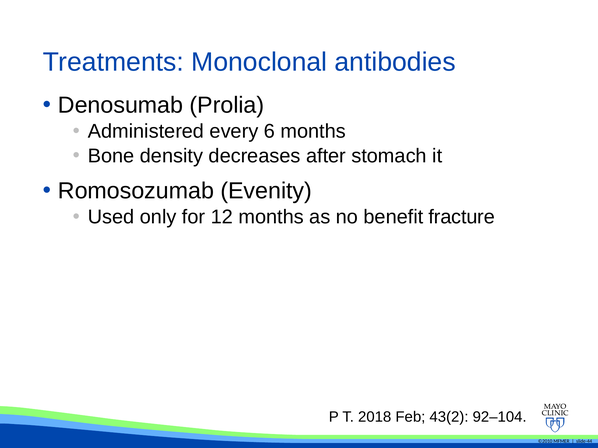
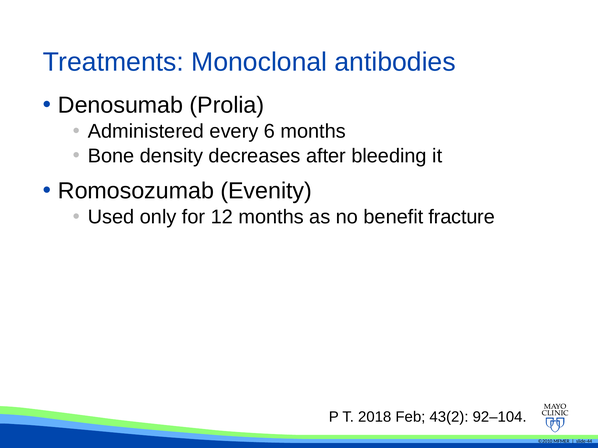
stomach: stomach -> bleeding (389, 156)
